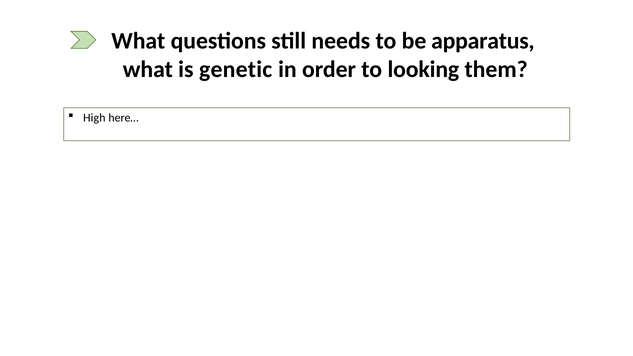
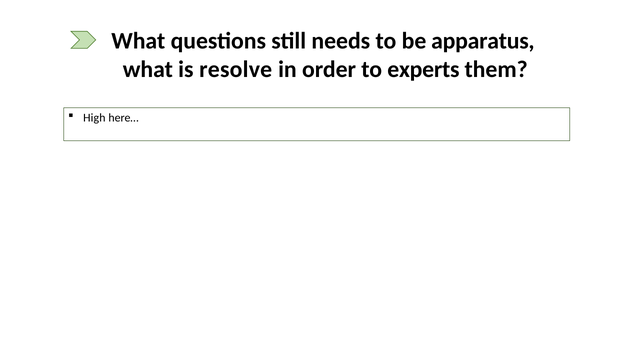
genetic: genetic -> resolve (236, 69)
looking: looking -> experts (423, 69)
